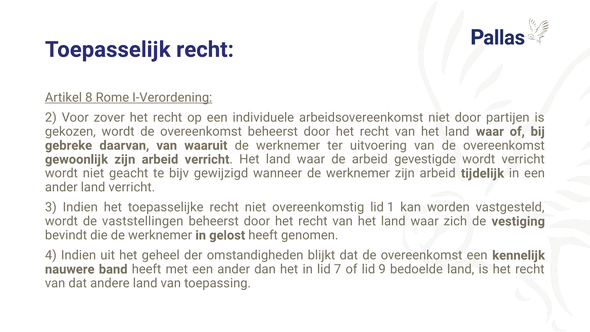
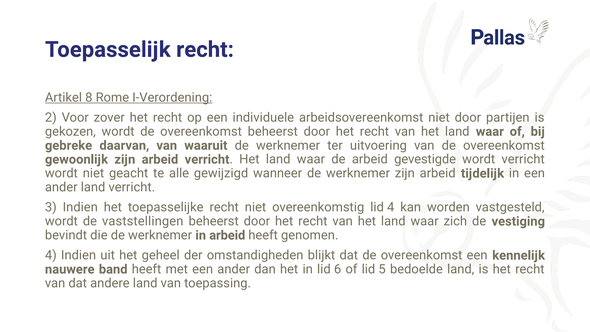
bijv: bijv -> alle (179, 173)
lid 1: 1 -> 4 (391, 207)
in gelost: gelost -> arbeid (227, 235)
7: 7 -> 6 (338, 269)
9: 9 -> 5 (382, 269)
